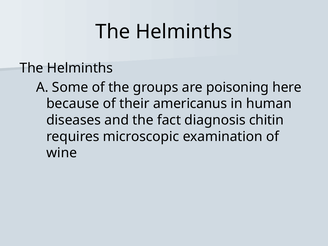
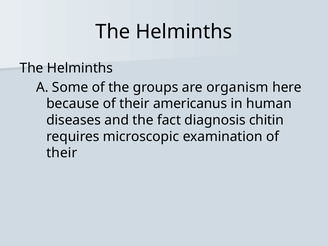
poisoning: poisoning -> organism (237, 87)
wine: wine -> their (62, 153)
